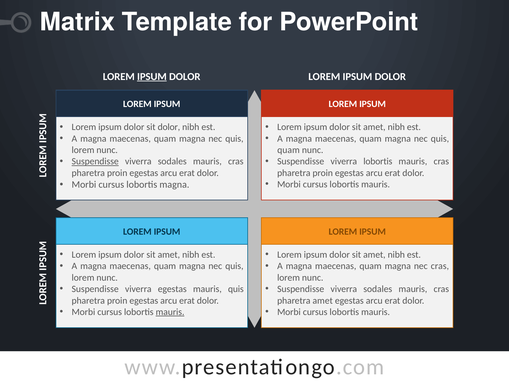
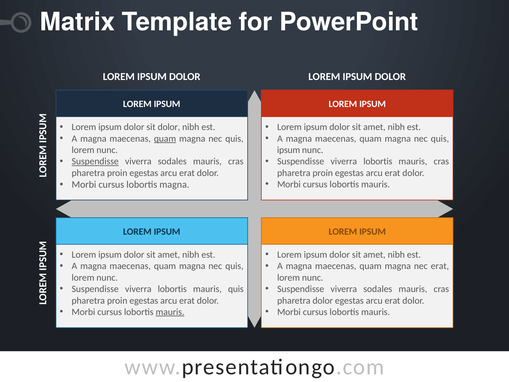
IPSUM underline: present -> none (152, 77)
quam underline: none -> present (165, 138)
quam: quam -> ipsum (289, 150)
nec cras: cras -> erat (440, 266)
egestas: egestas -> lobortis (172, 289)
pharetra amet: amet -> dolor (323, 300)
